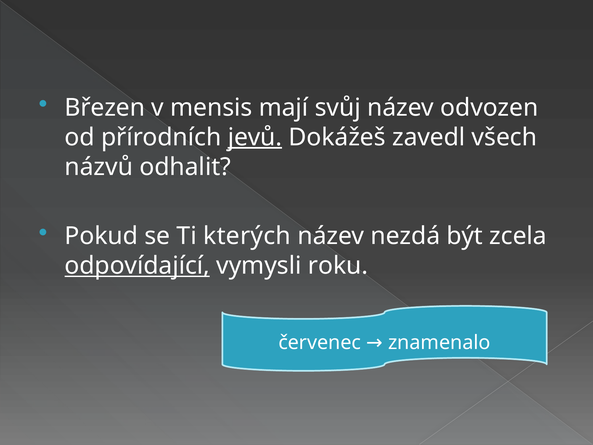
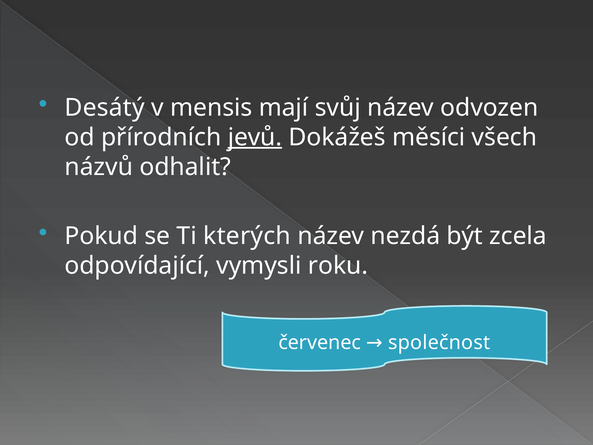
Březen: Březen -> Desátý (105, 107)
zavedl: zavedl -> měsíci (429, 137)
odpovídající underline: present -> none (137, 266)
znamenalo: znamenalo -> společnost (439, 343)
